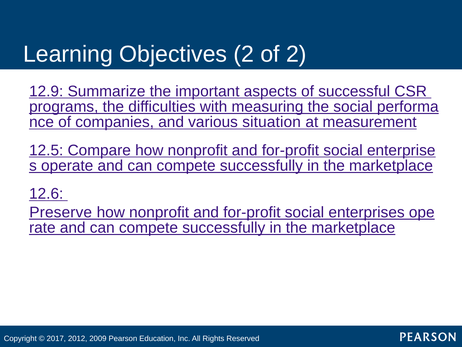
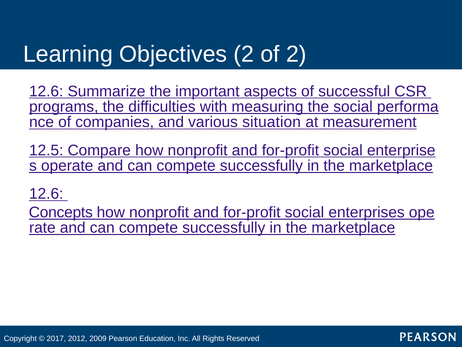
12.9: 12.9 -> 12.6 (46, 91)
Preserve: Preserve -> Concepts (61, 212)
